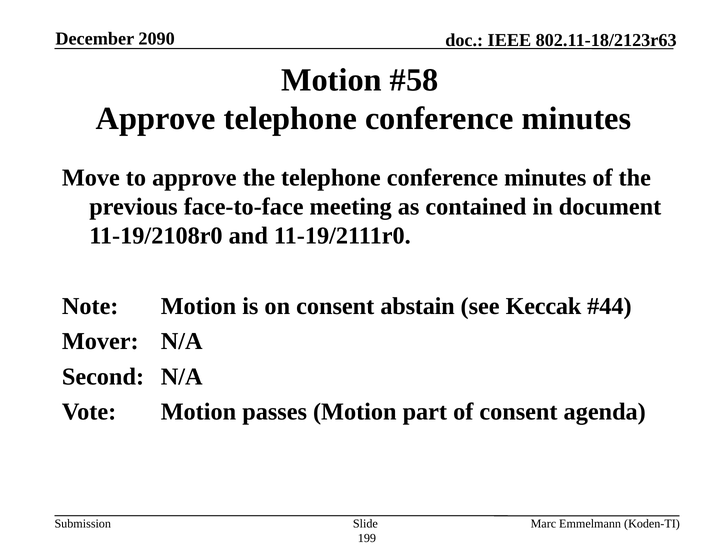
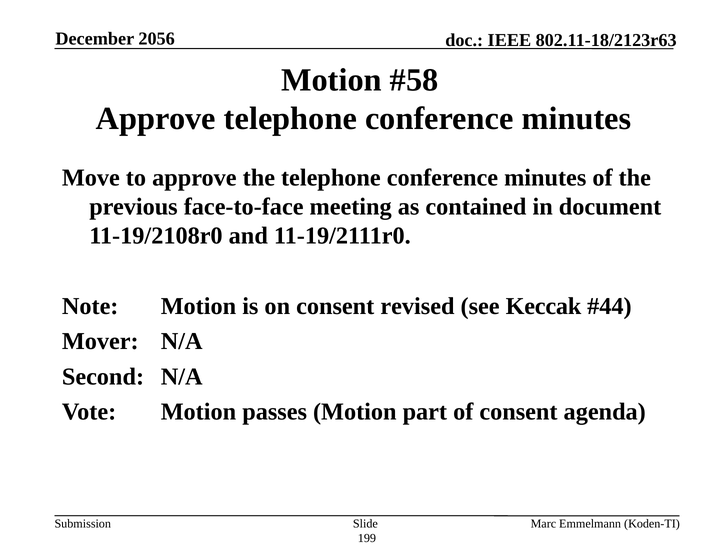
2090: 2090 -> 2056 (157, 39)
abstain: abstain -> revised (417, 306)
